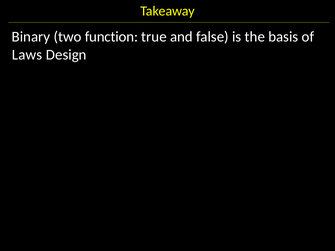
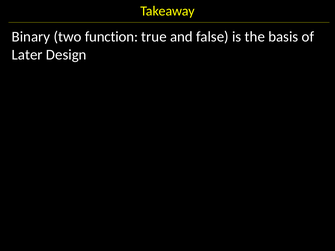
Laws: Laws -> Later (27, 55)
